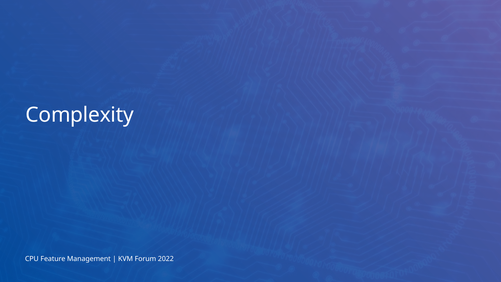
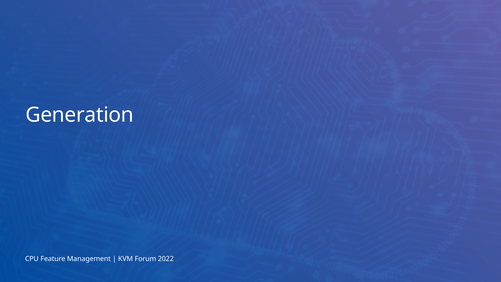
Complexity: Complexity -> Generation (80, 115)
